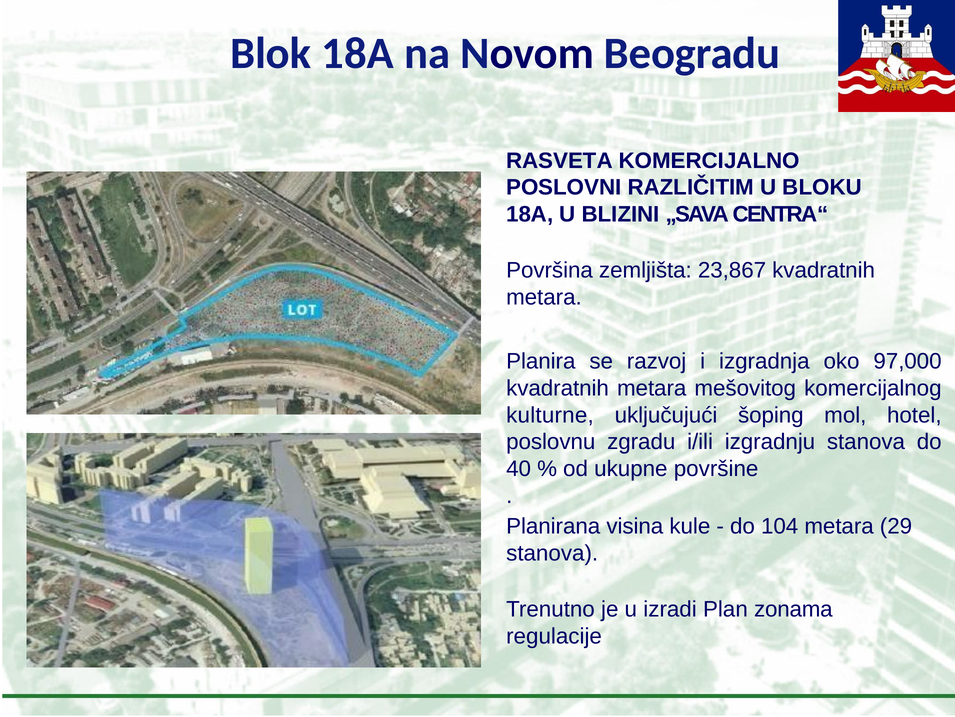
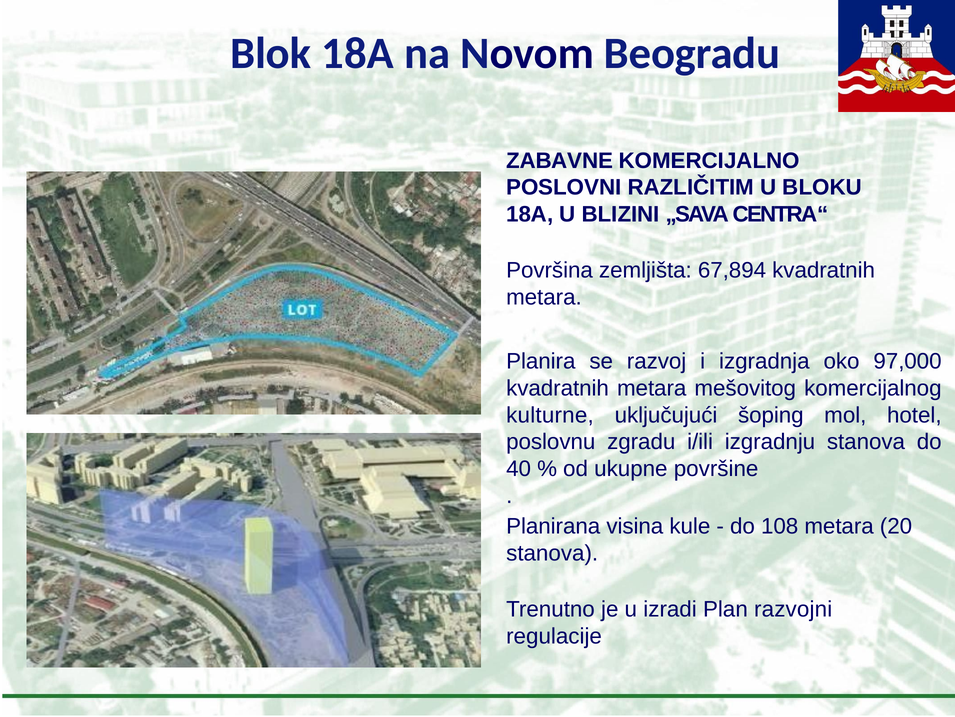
RASVETA: RASVETA -> ZABAVNE (560, 160)
23,867: 23,867 -> 67,894 (732, 270)
104: 104 -> 108 (780, 526)
29: 29 -> 20 (896, 526)
zonama: zonama -> razvojni (793, 609)
